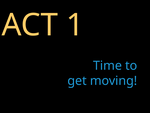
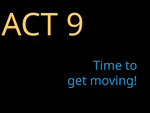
1: 1 -> 9 (75, 25)
